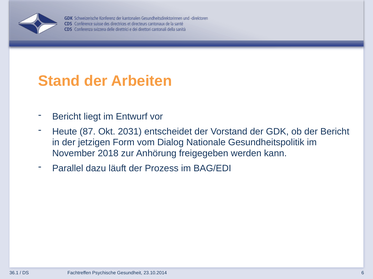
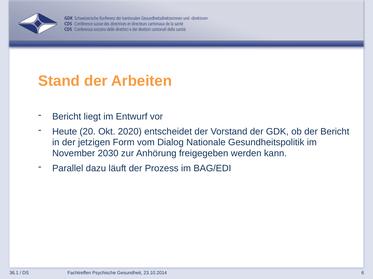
87: 87 -> 20 (88, 132)
2031: 2031 -> 2020 (130, 132)
2018: 2018 -> 2030 (108, 154)
